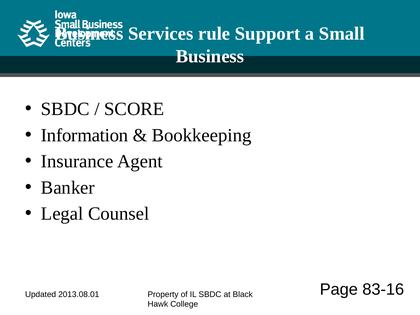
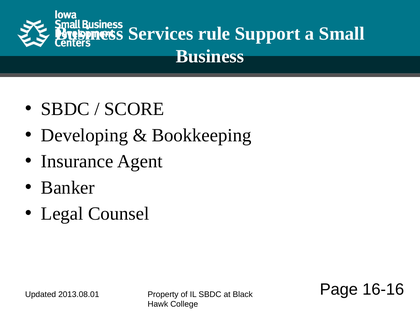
Information: Information -> Developing (84, 135)
83-16: 83-16 -> 16-16 (383, 290)
